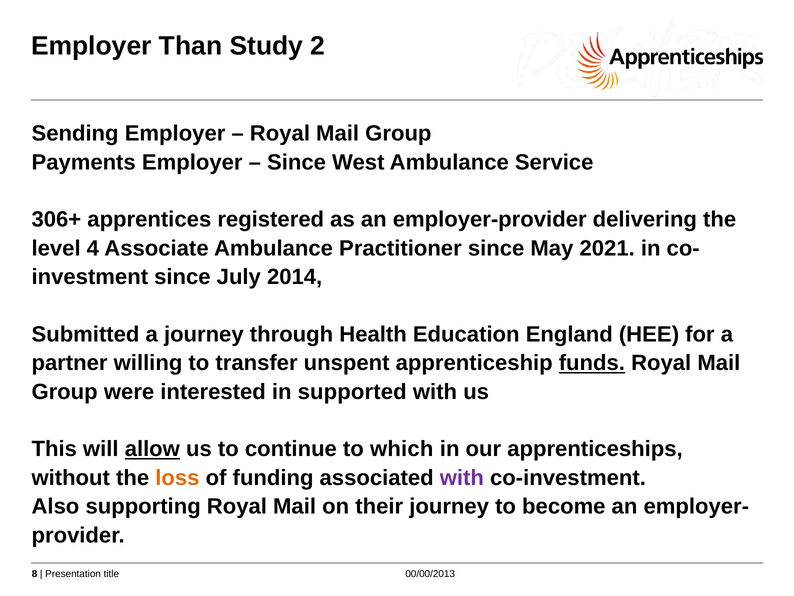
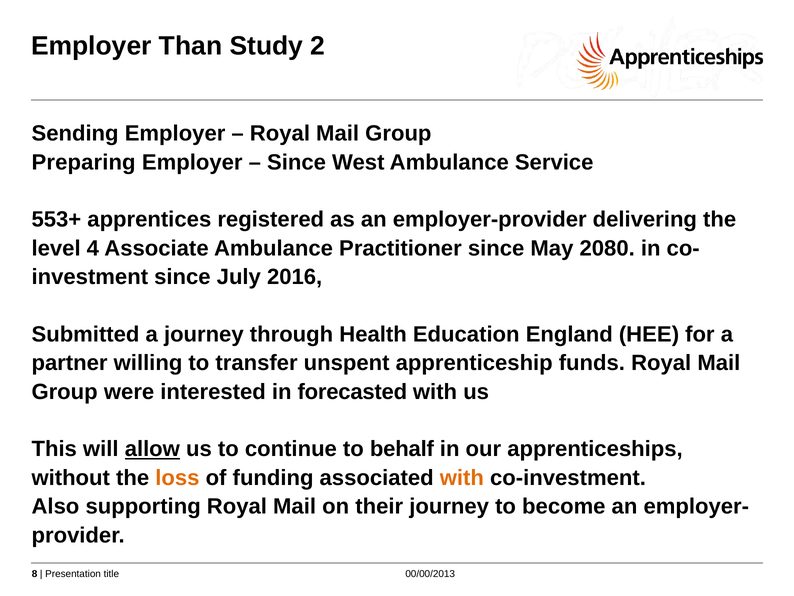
Payments: Payments -> Preparing (84, 162)
306+: 306+ -> 553+ (56, 220)
2021: 2021 -> 2080 (607, 248)
2014: 2014 -> 2016 (295, 277)
funds underline: present -> none (592, 363)
supported: supported -> forecasted (352, 391)
which: which -> behalf (402, 449)
with colour: purple -> orange (462, 477)
